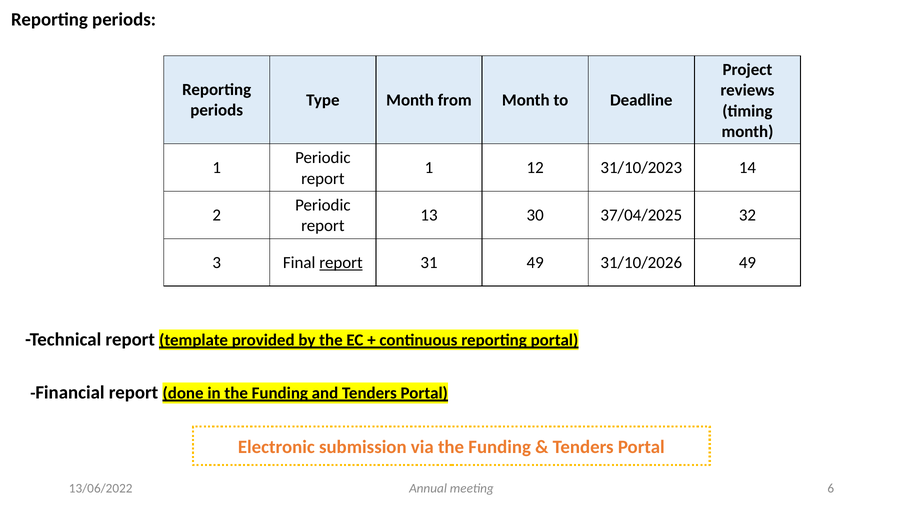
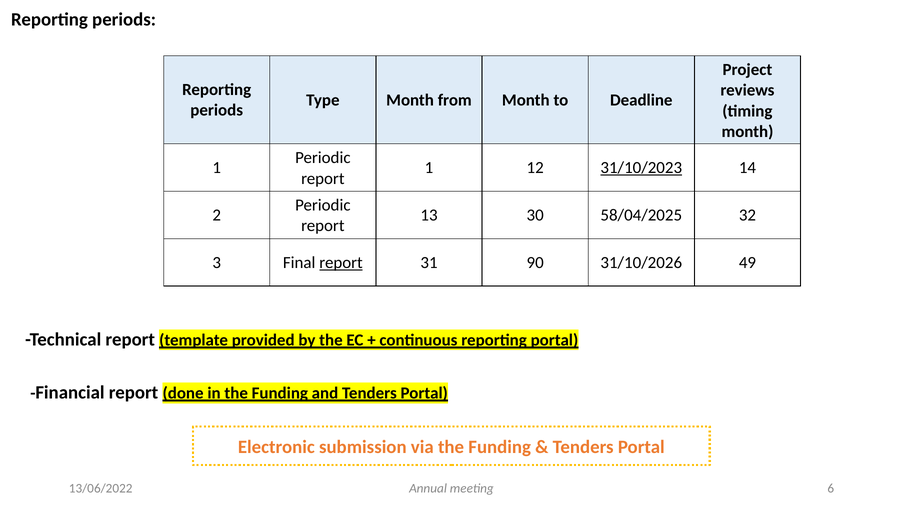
31/10/2023 underline: none -> present (641, 168)
37/04/2025: 37/04/2025 -> 58/04/2025 (641, 215)
31 49: 49 -> 90 (535, 263)
